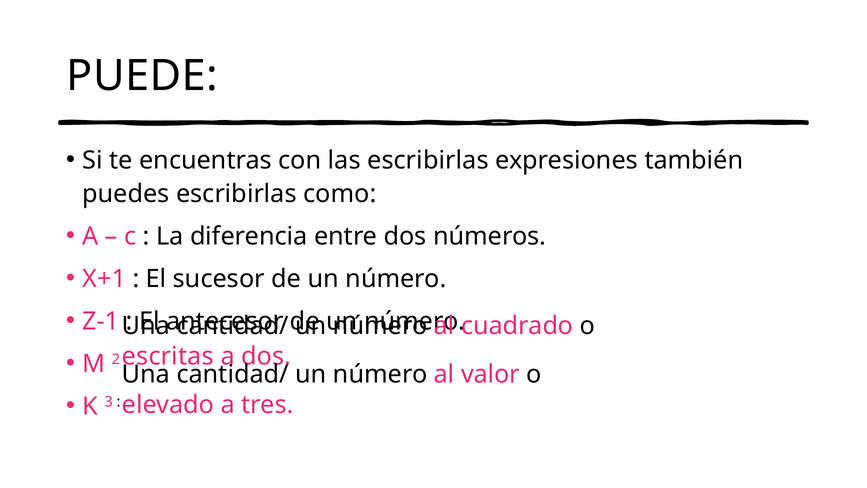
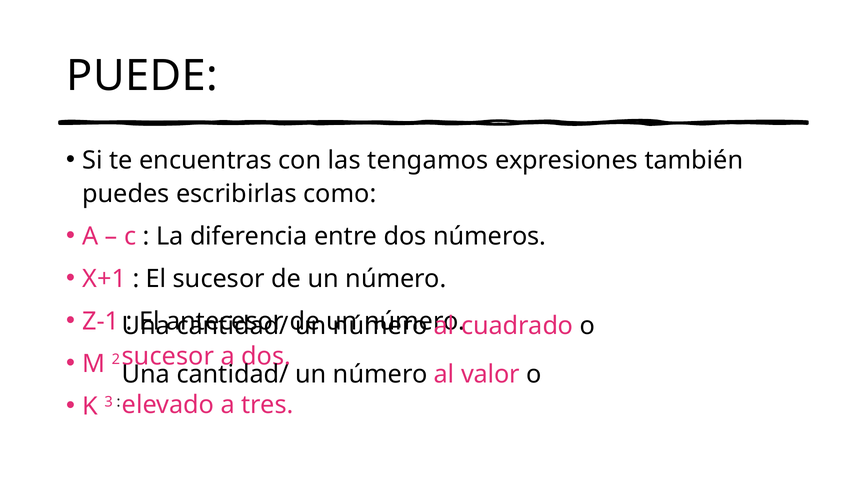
las escribirlas: escribirlas -> tengamos (428, 160)
escritas: escritas -> sucesor (168, 356)
